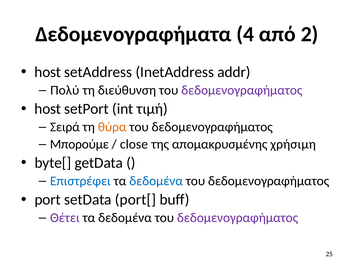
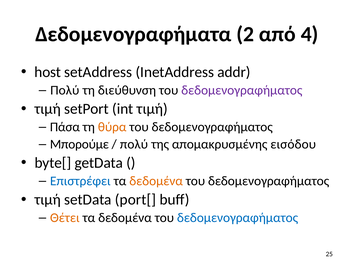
4: 4 -> 2 (245, 34)
2: 2 -> 4 (310, 34)
host: host -> τιμή (48, 109)
Σειρά: Σειρά -> Πάσα (65, 127)
close: close -> πολύ (134, 144)
χρήσιμη: χρήσιμη -> εισόδου (293, 144)
δεδομένα colour: blue -> orange (156, 181)
port: port -> τιμή (48, 199)
Θέτει colour: purple -> orange (65, 217)
δεδομενογραφήματος colour: purple -> blue (238, 217)
